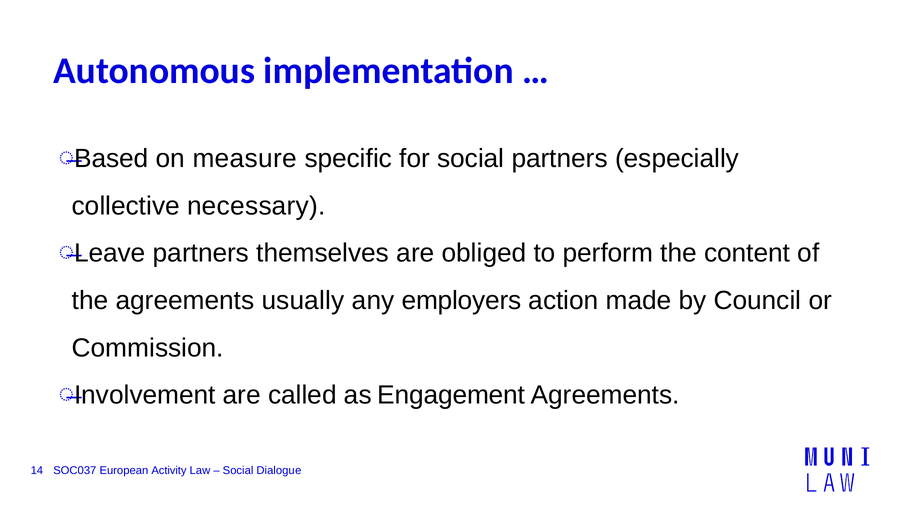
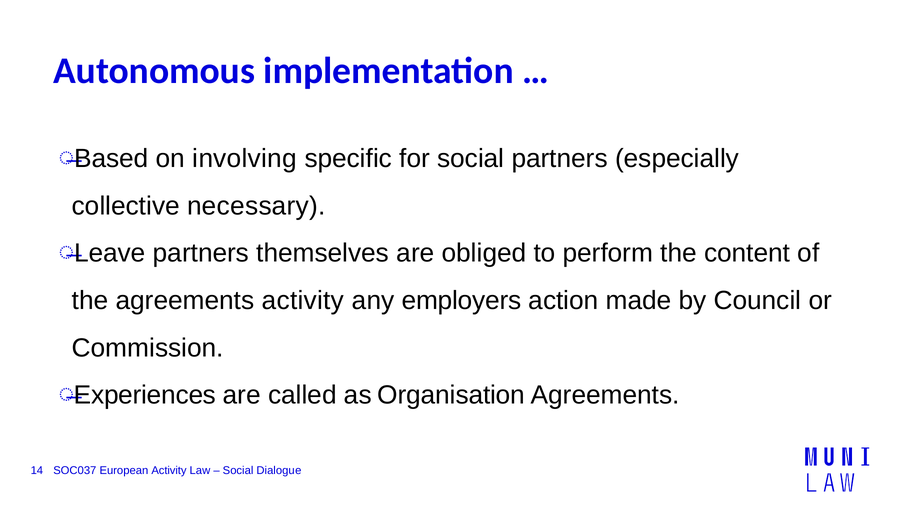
measure: measure -> involving (245, 159)
agreements usually: usually -> activity (303, 301)
Involvement: Involvement -> Experiences (145, 396)
Engagement: Engagement -> Organisation (451, 396)
